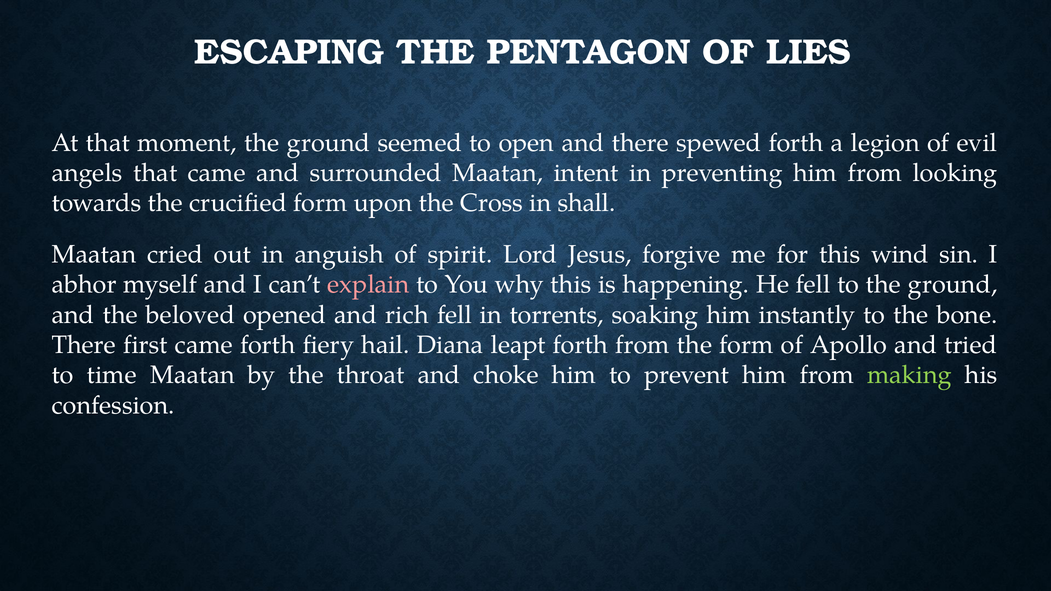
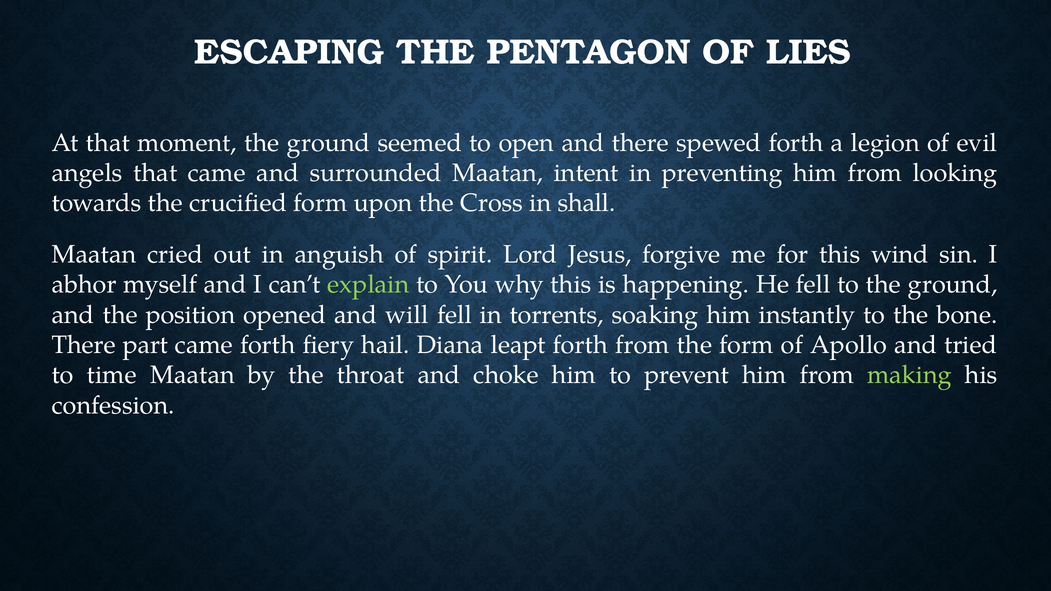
explain colour: pink -> light green (368, 285)
beloved: beloved -> position (191, 315)
rich: rich -> will (407, 315)
first: first -> part (146, 345)
